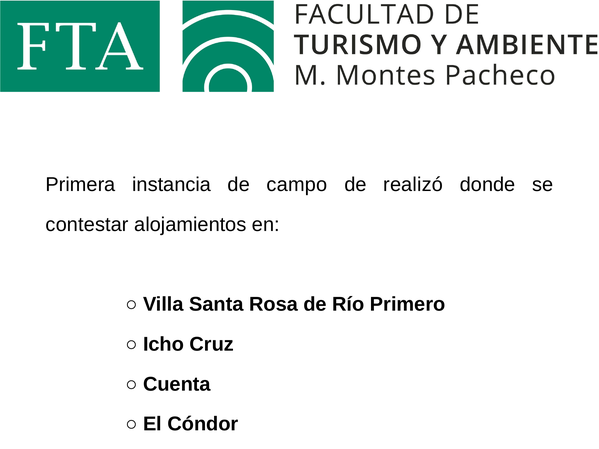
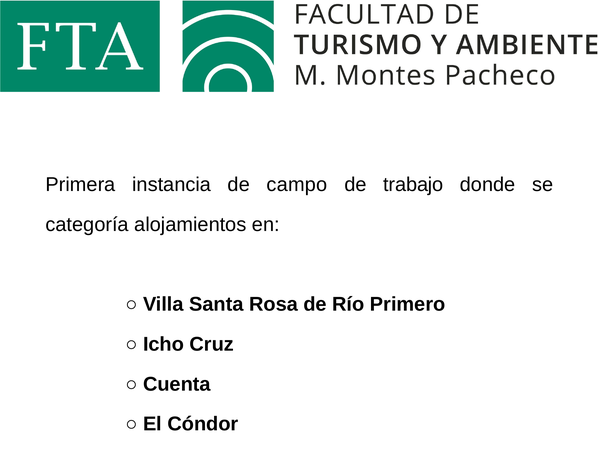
realizó: realizó -> trabajo (413, 185)
contestar: contestar -> categoría (87, 225)
